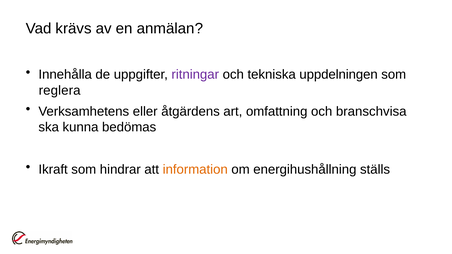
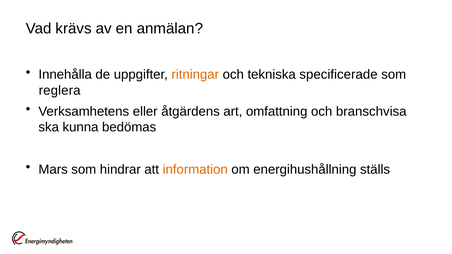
ritningar colour: purple -> orange (195, 75)
uppdelningen: uppdelningen -> specificerade (339, 75)
Ikraft: Ikraft -> Mars (53, 170)
